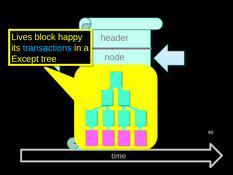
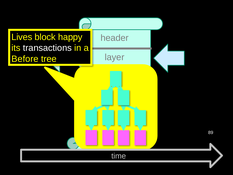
transactions colour: light blue -> white (47, 48)
node: node -> layer (115, 57)
Except: Except -> Before (25, 59)
